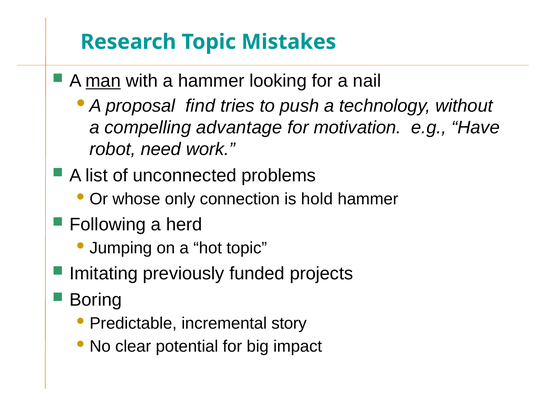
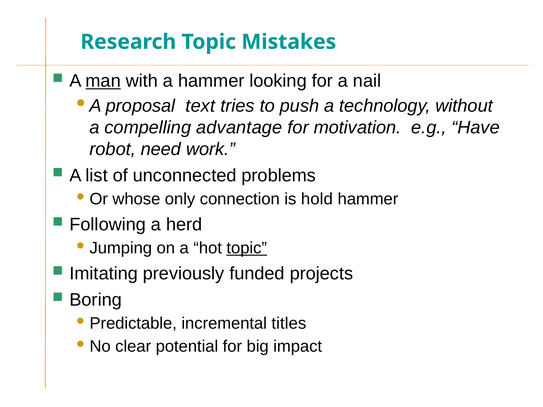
find: find -> text (200, 106)
topic underline: none -> present (247, 248)
story: story -> titles (289, 324)
